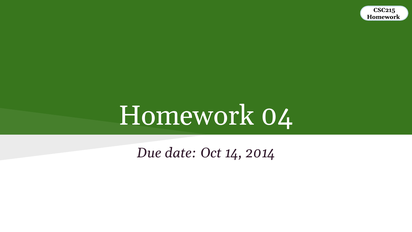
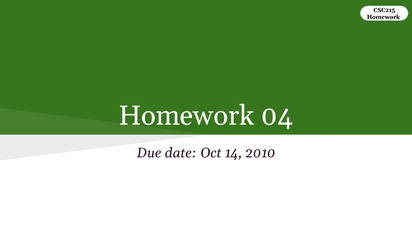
2014: 2014 -> 2010 (260, 153)
